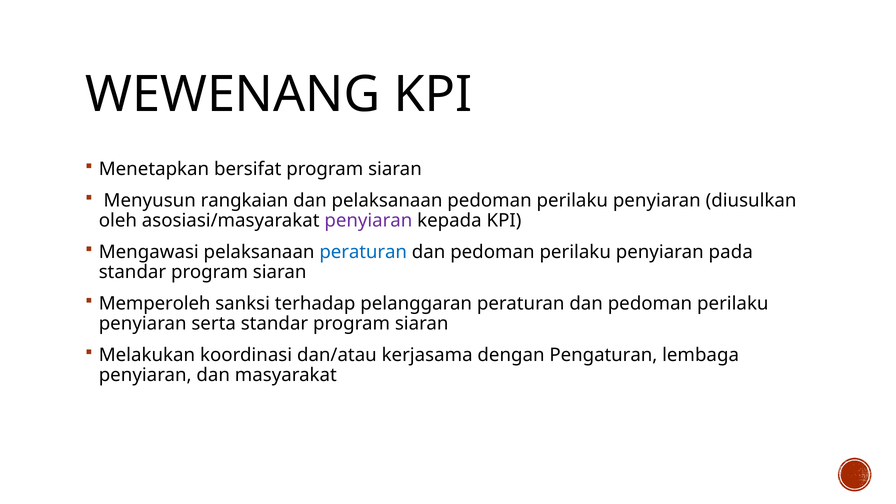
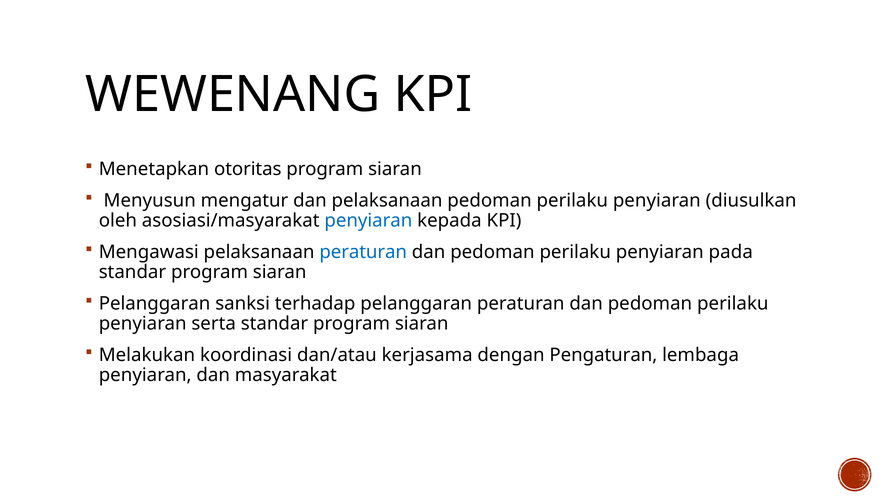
bersifat: bersifat -> otoritas (248, 169)
rangkaian: rangkaian -> mengatur (245, 201)
penyiaran colour: purple -> blue (368, 221)
Memperoleh: Memperoleh -> Pelanggaran (155, 304)
